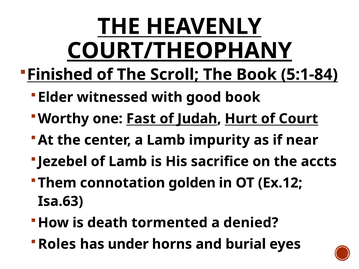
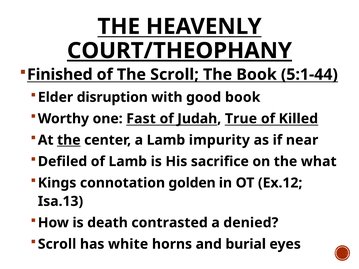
5:1-84: 5:1-84 -> 5:1-44 (309, 75)
witnessed: witnessed -> disruption (112, 97)
Hurt: Hurt -> True (241, 119)
Court: Court -> Killed (298, 119)
the underline: none -> present (69, 140)
Jezebel: Jezebel -> Defiled (63, 162)
accts: accts -> what (319, 162)
Them: Them -> Kings (57, 183)
Isa.63: Isa.63 -> Isa.13 (60, 201)
tormented: tormented -> contrasted (170, 223)
Roles: Roles -> Scroll (57, 244)
under: under -> white (128, 244)
